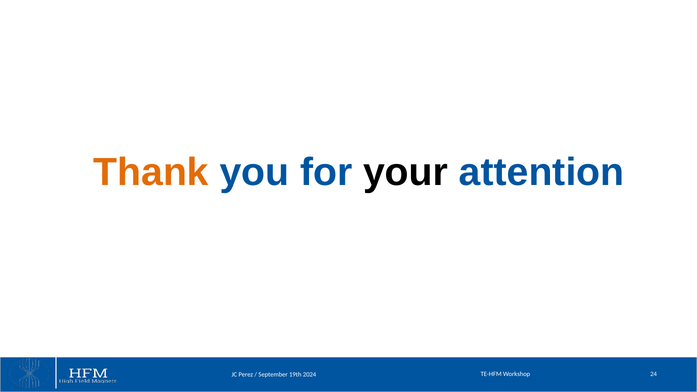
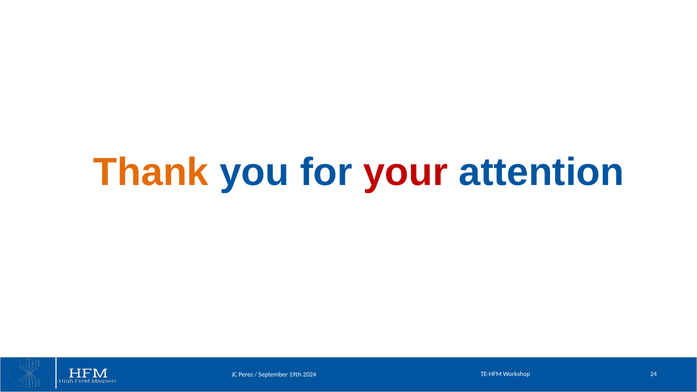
your colour: black -> red (406, 172)
